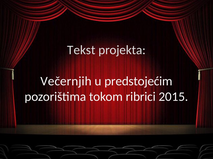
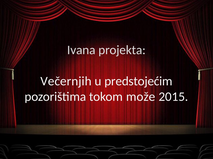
Tekst: Tekst -> Ivana (81, 50)
ribrici: ribrici -> može (141, 97)
